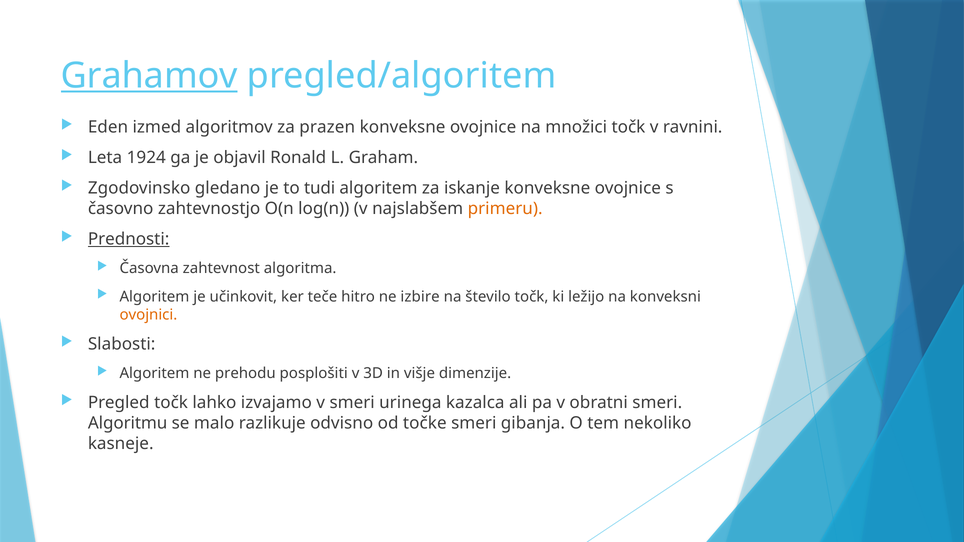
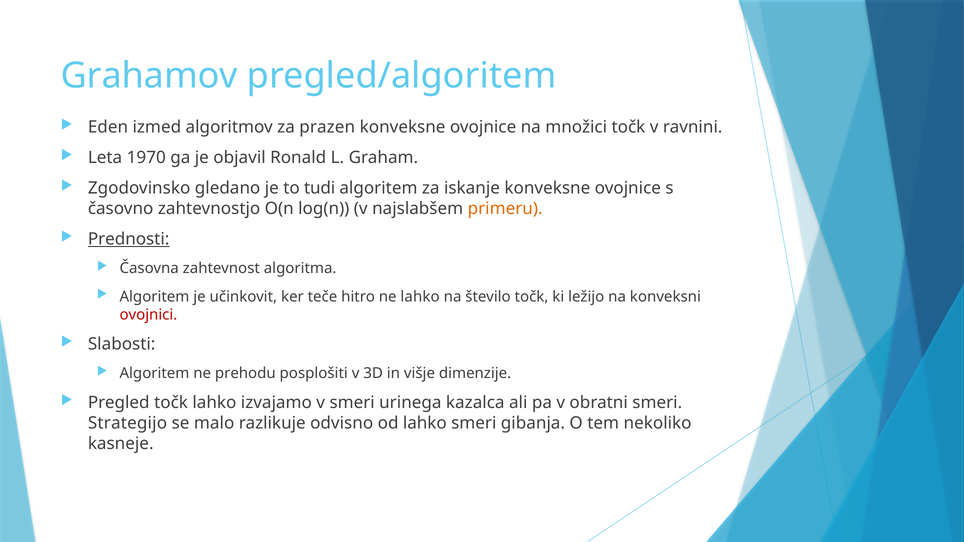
Grahamov underline: present -> none (149, 76)
1924: 1924 -> 1970 (146, 158)
ne izbire: izbire -> lahko (420, 297)
ovojnici colour: orange -> red (148, 315)
Algoritmu: Algoritmu -> Strategijo (128, 423)
od točke: točke -> lahko (425, 423)
